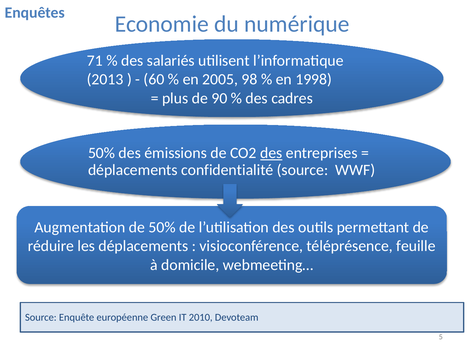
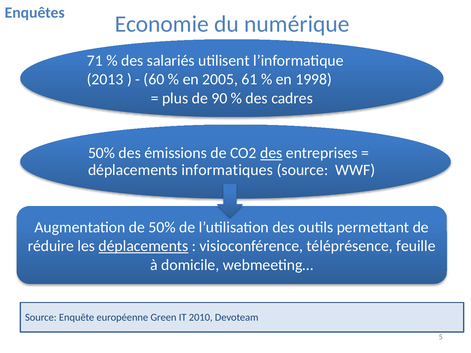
98: 98 -> 61 (249, 79)
confidentialité: confidentialité -> informatiques (227, 170)
déplacements underline: none -> present (143, 246)
